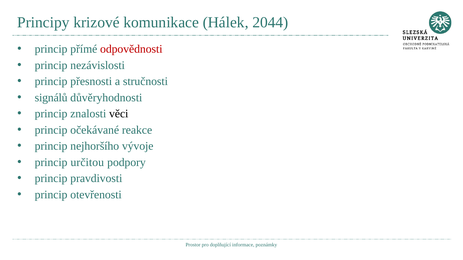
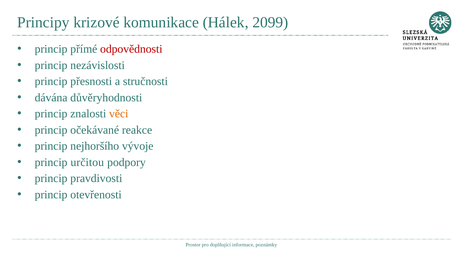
2044: 2044 -> 2099 (270, 23)
signálů: signálů -> dávána (51, 98)
věci colour: black -> orange (119, 114)
